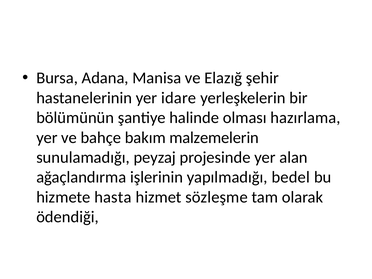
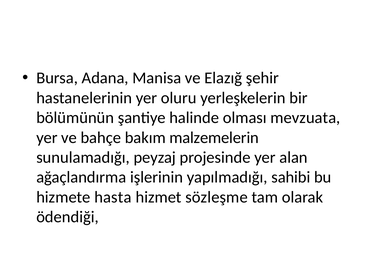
idare: idare -> oluru (179, 98)
hazırlama: hazırlama -> mevzuata (305, 118)
bedel: bedel -> sahibi (291, 177)
